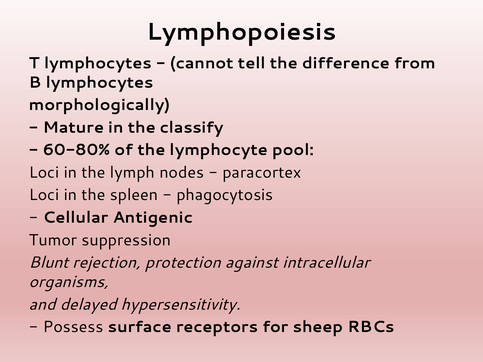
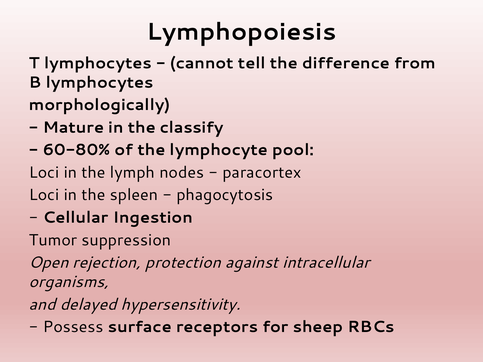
Antigenic: Antigenic -> Ingestion (153, 218)
Blunt: Blunt -> Open (49, 263)
